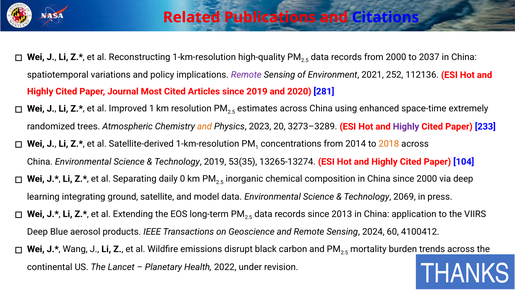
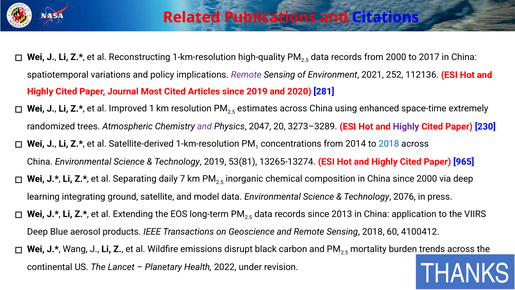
2037: 2037 -> 2017 (429, 57)
and colour: orange -> purple (205, 126)
2023: 2023 -> 2047 (260, 126)
233: 233 -> 230 (485, 126)
2018 colour: orange -> blue (389, 144)
53(35: 53(35 -> 53(81 (243, 162)
104: 104 -> 965 (464, 162)
0: 0 -> 7 (182, 179)
2069: 2069 -> 2076 (405, 197)
Sensing 2024: 2024 -> 2018 (373, 232)
